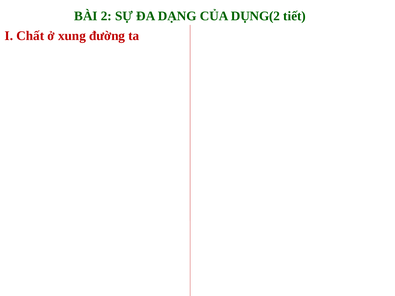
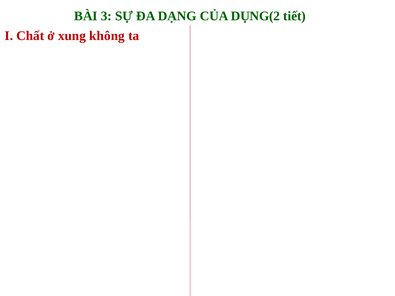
2: 2 -> 3 (106, 16)
đường: đường -> không (107, 36)
